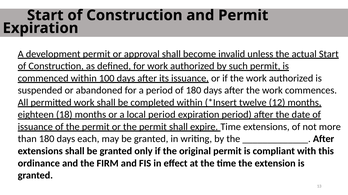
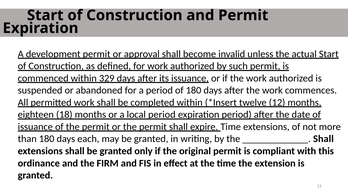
100: 100 -> 329 (107, 78)
After: After -> Shall (323, 139)
